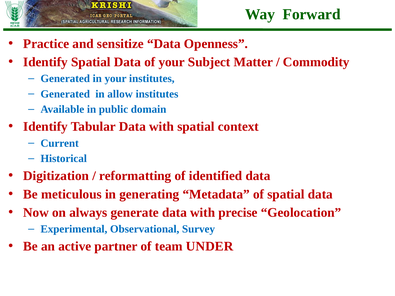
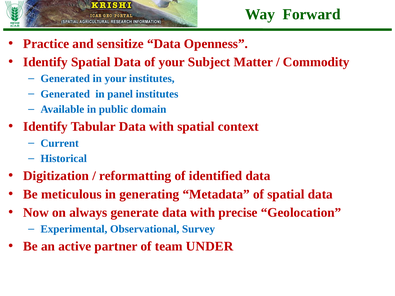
allow: allow -> panel (120, 94)
